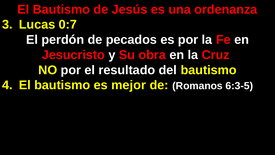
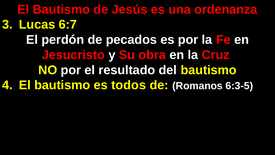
0:7: 0:7 -> 6:7 (68, 25)
mejor: mejor -> todos (129, 85)
